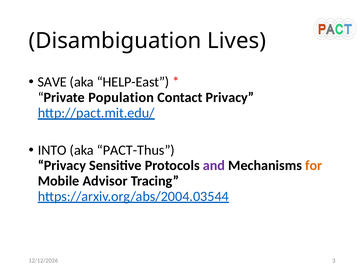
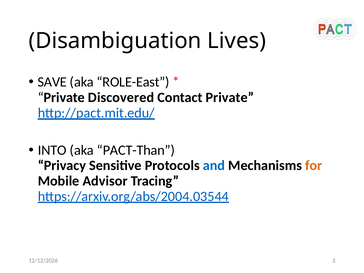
HELP-East: HELP-East -> ROLE-East (133, 82)
Population: Population -> Discovered (121, 97)
Contact Privacy: Privacy -> Private (230, 97)
PACT-Thus: PACT-Thus -> PACT-Than (136, 150)
and colour: purple -> blue (214, 166)
